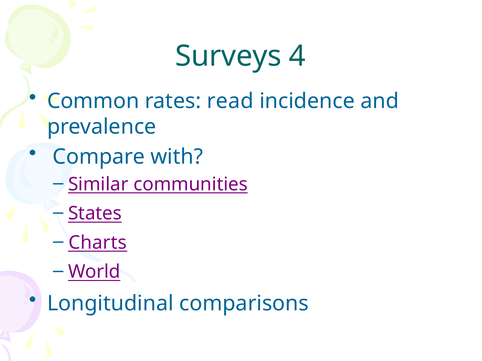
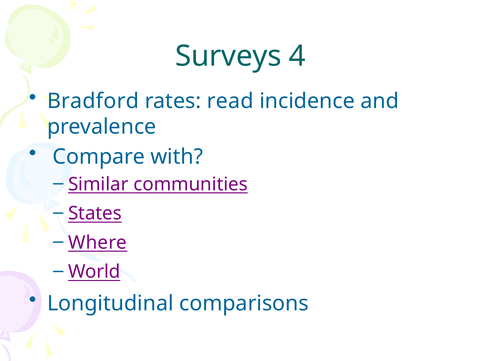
Common: Common -> Bradford (93, 101)
Charts: Charts -> Where (98, 243)
